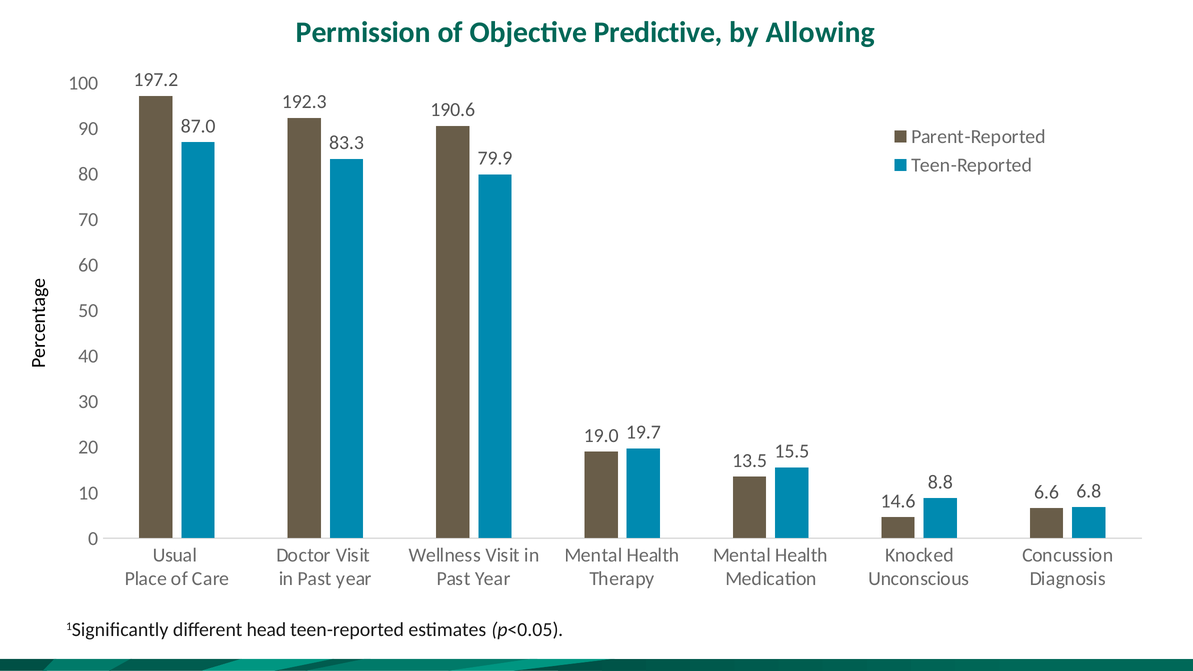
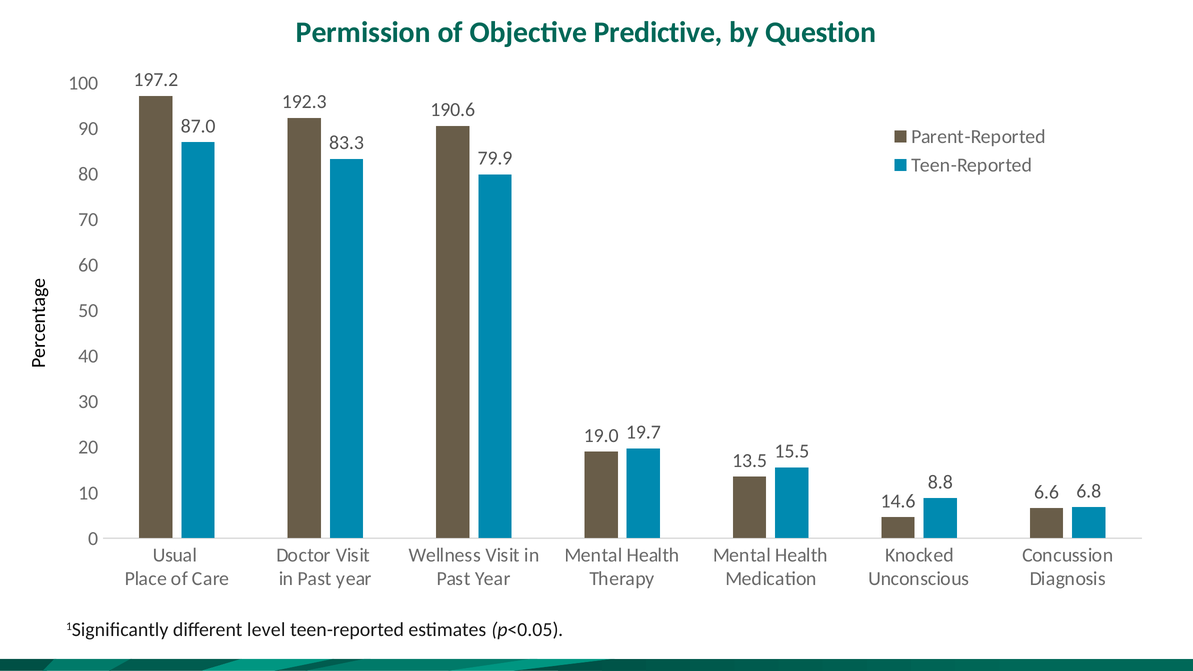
Allowing: Allowing -> Question (821, 32)
head: head -> level (266, 630)
